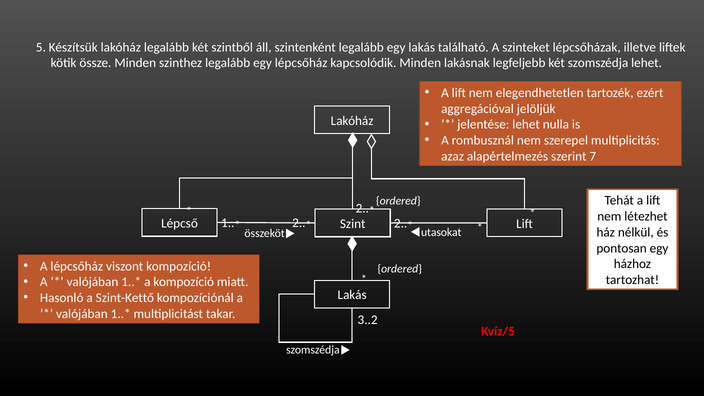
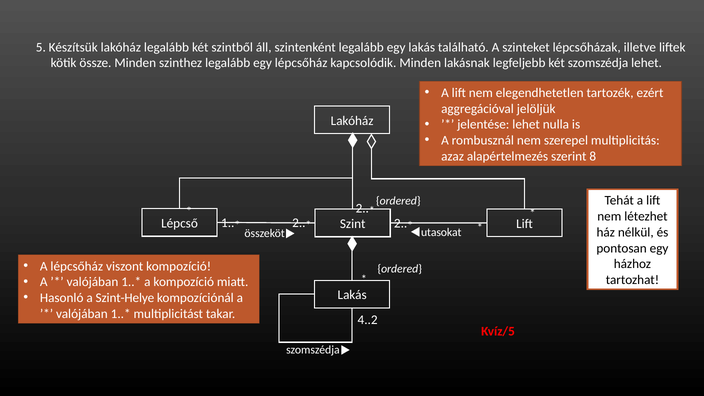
7: 7 -> 8 (593, 156)
Szint-Kettő: Szint-Kettő -> Szint-Helye (125, 298)
3..2: 3..2 -> 4..2 (368, 320)
